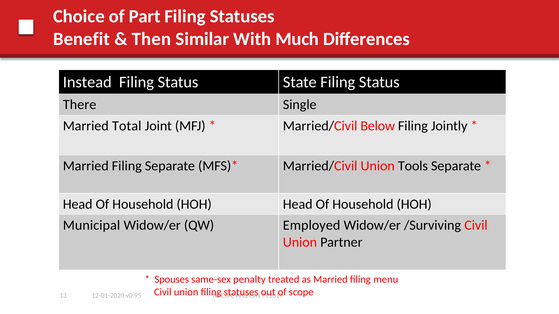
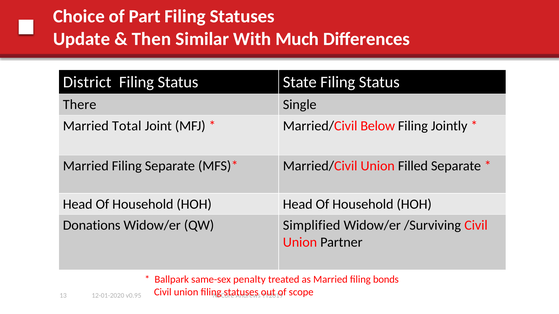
Benefit: Benefit -> Update (82, 39)
Instead: Instead -> District (87, 82)
Tools: Tools -> Filled (413, 166)
Municipal: Municipal -> Donations (92, 226)
Employed: Employed -> Simplified (312, 226)
Spouses: Spouses -> Ballpark (172, 280)
menu: menu -> bonds (386, 280)
